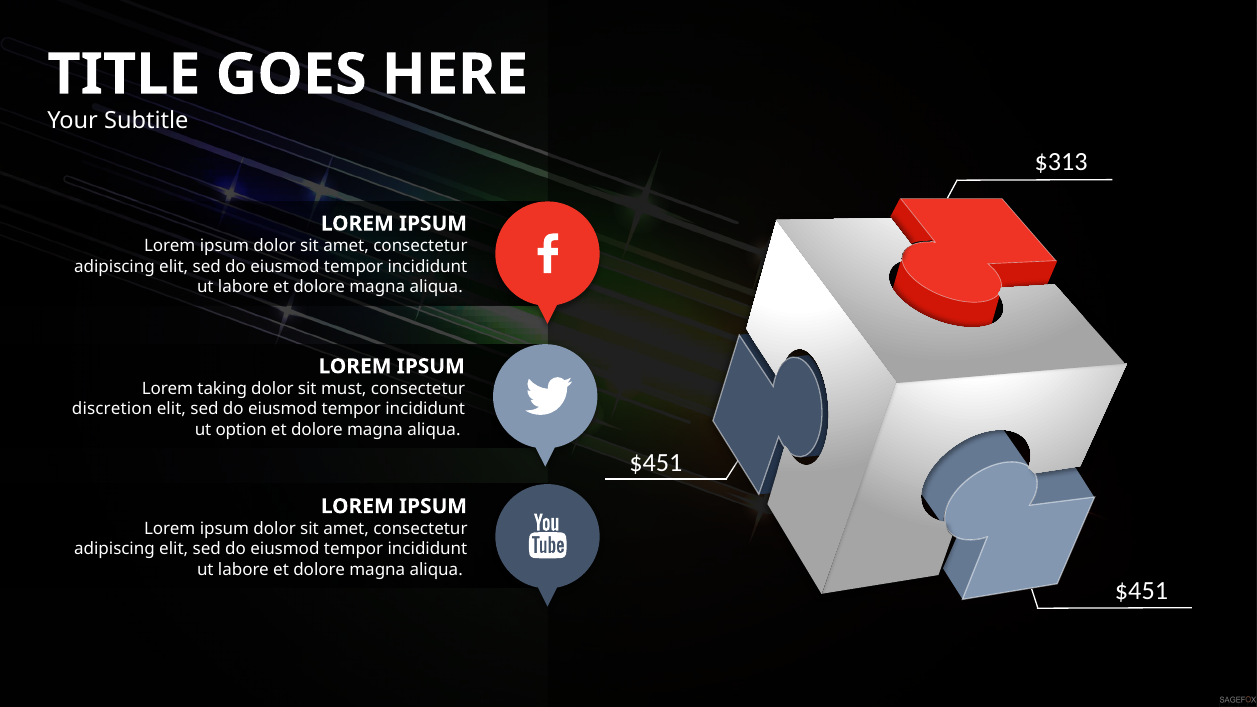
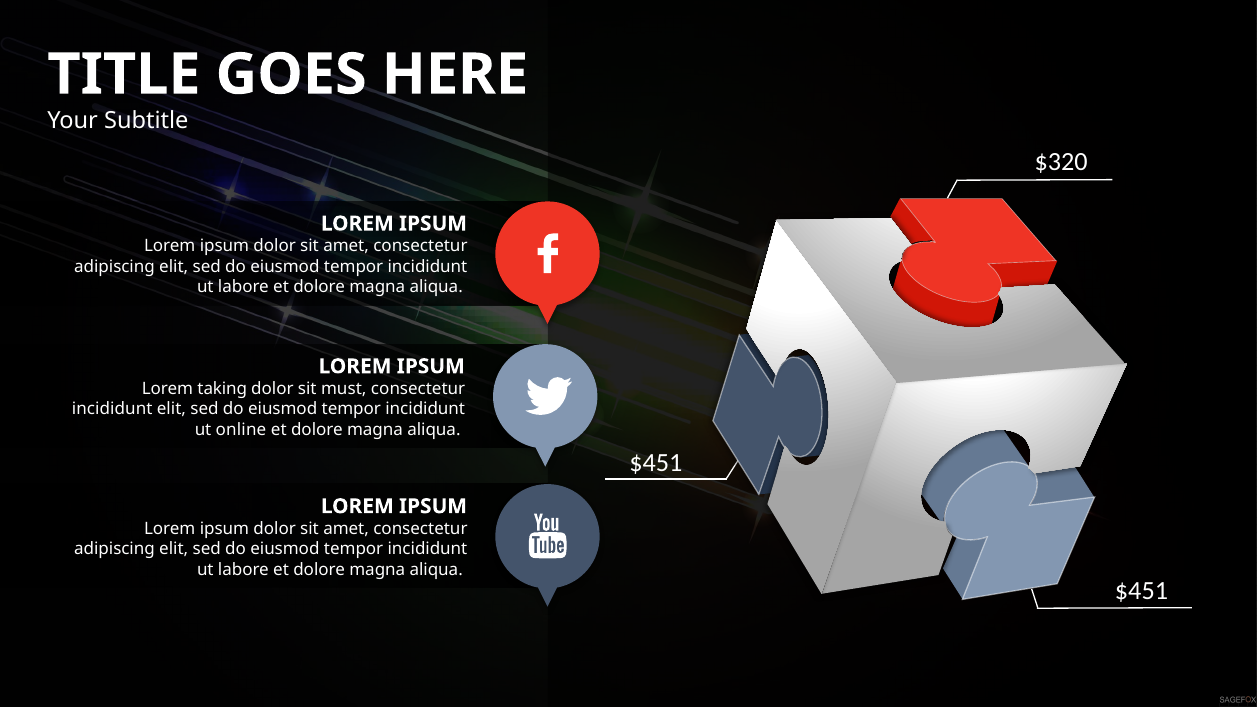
$313: $313 -> $320 (1061, 162)
discretion: discretion -> incididunt (112, 409)
option: option -> online (241, 430)
